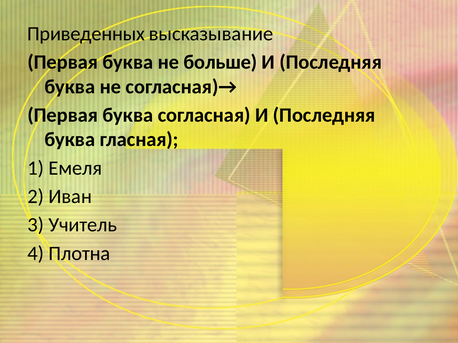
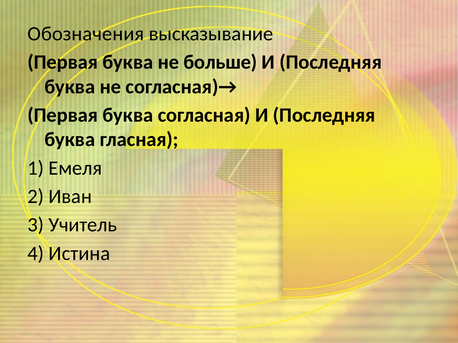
Приведенных: Приведенных -> Обозначения (86, 34)
Плотна: Плотна -> Истина (79, 254)
